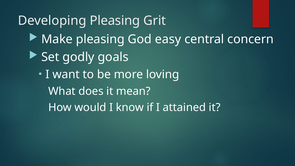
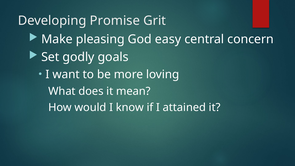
Developing Pleasing: Pleasing -> Promise (115, 21)
